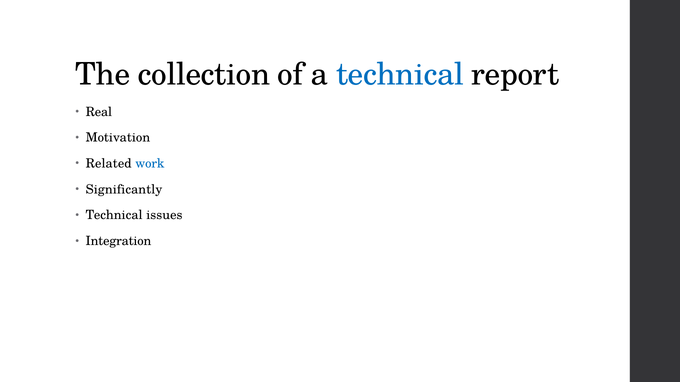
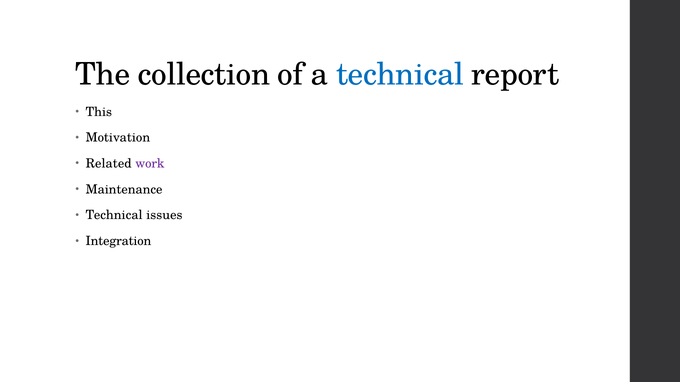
Real: Real -> This (99, 112)
work colour: blue -> purple (150, 164)
Significantly: Significantly -> Maintenance (124, 190)
